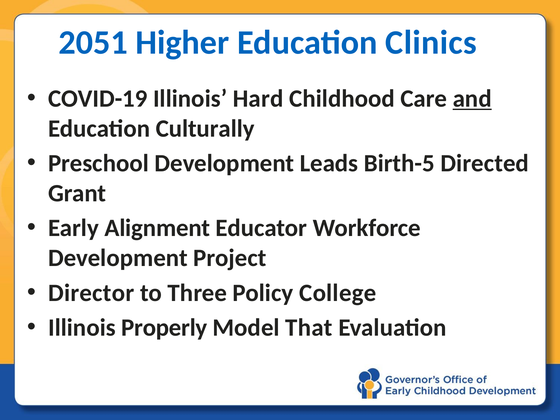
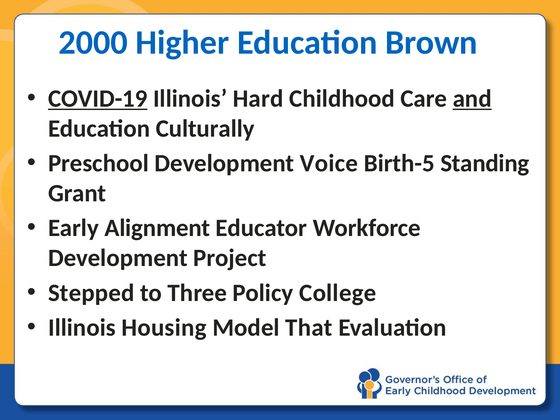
2051: 2051 -> 2000 (93, 43)
Clinics: Clinics -> Brown (431, 43)
COVID-19 underline: none -> present (98, 99)
Leads: Leads -> Voice (329, 163)
Directed: Directed -> Standing (485, 163)
Director: Director -> Stepped (91, 293)
Properly: Properly -> Housing (164, 328)
